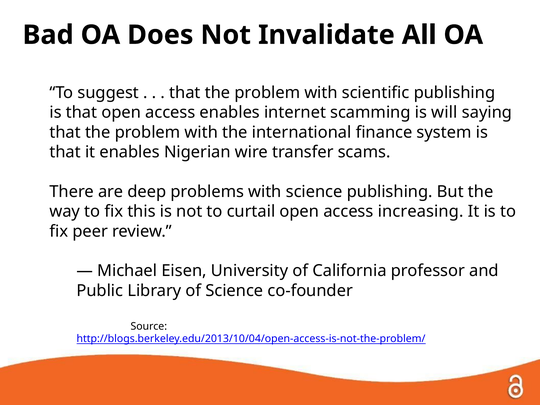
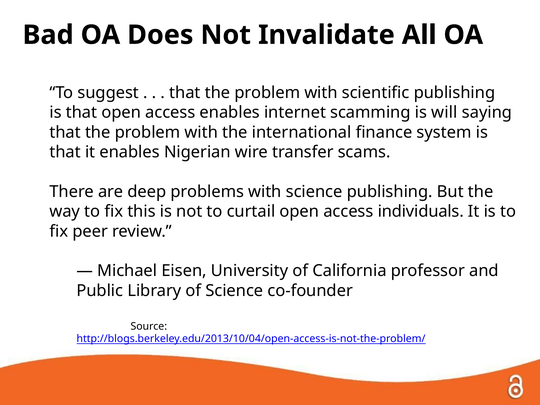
increasing: increasing -> individuals (421, 211)
